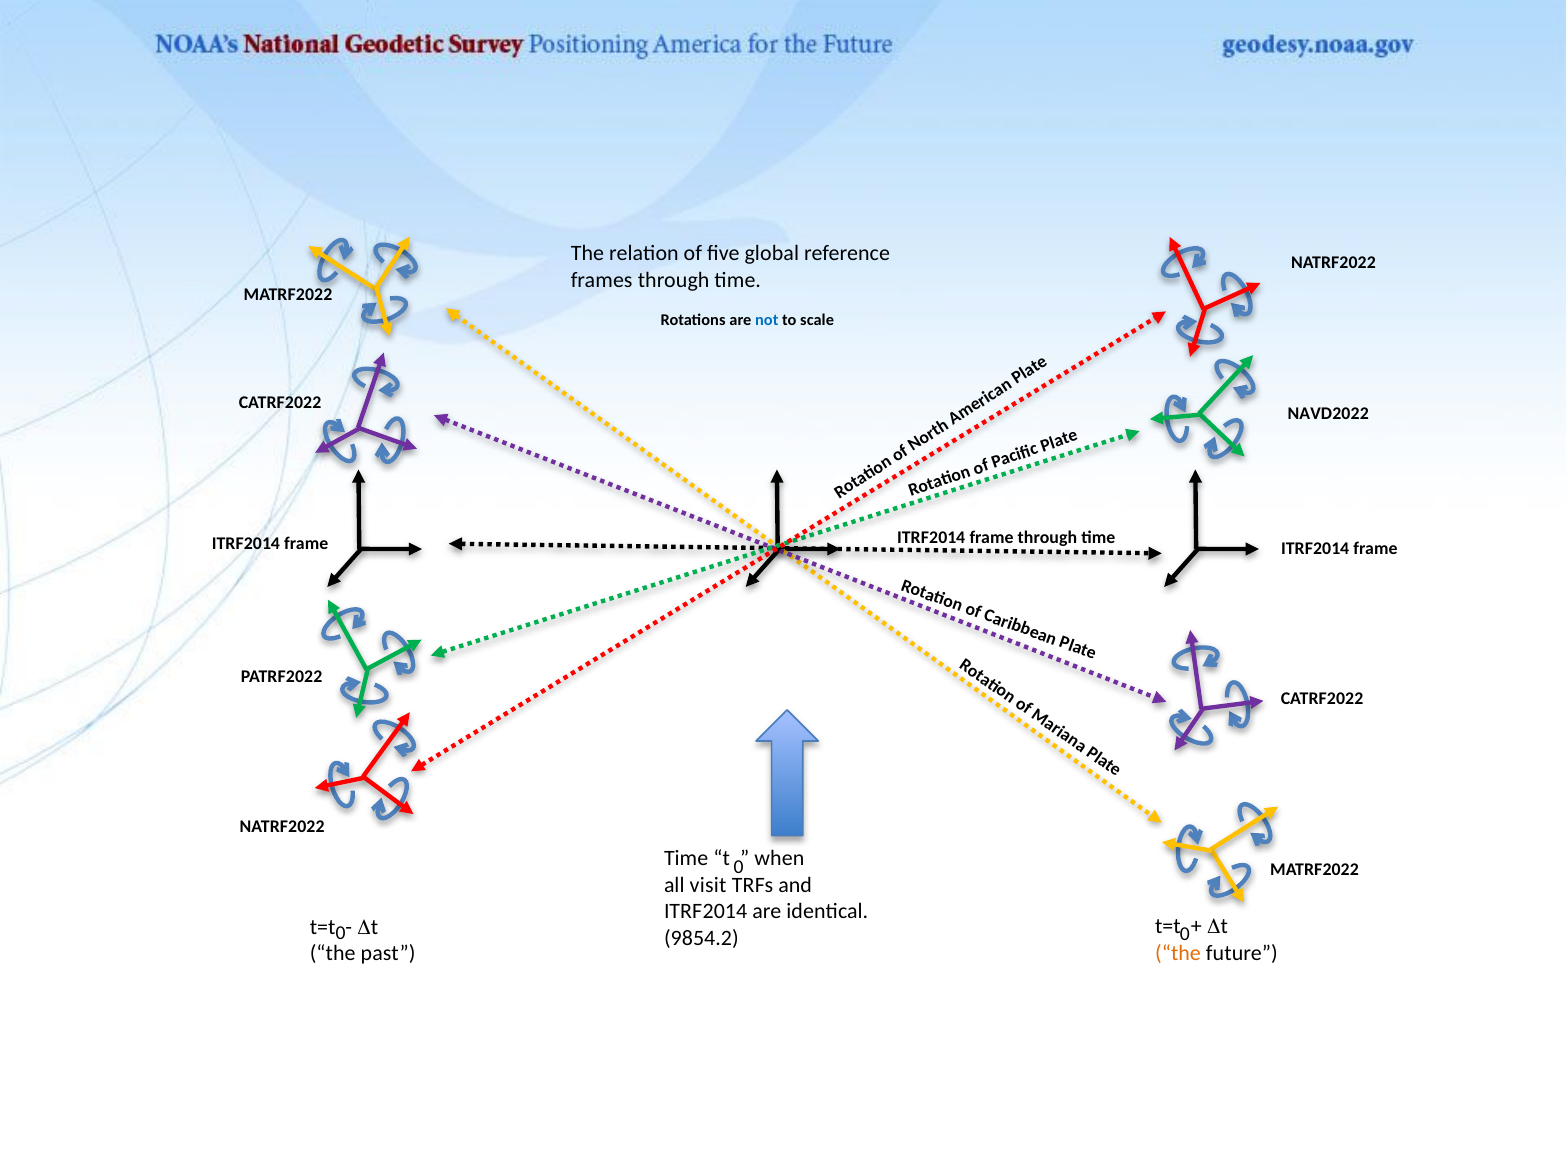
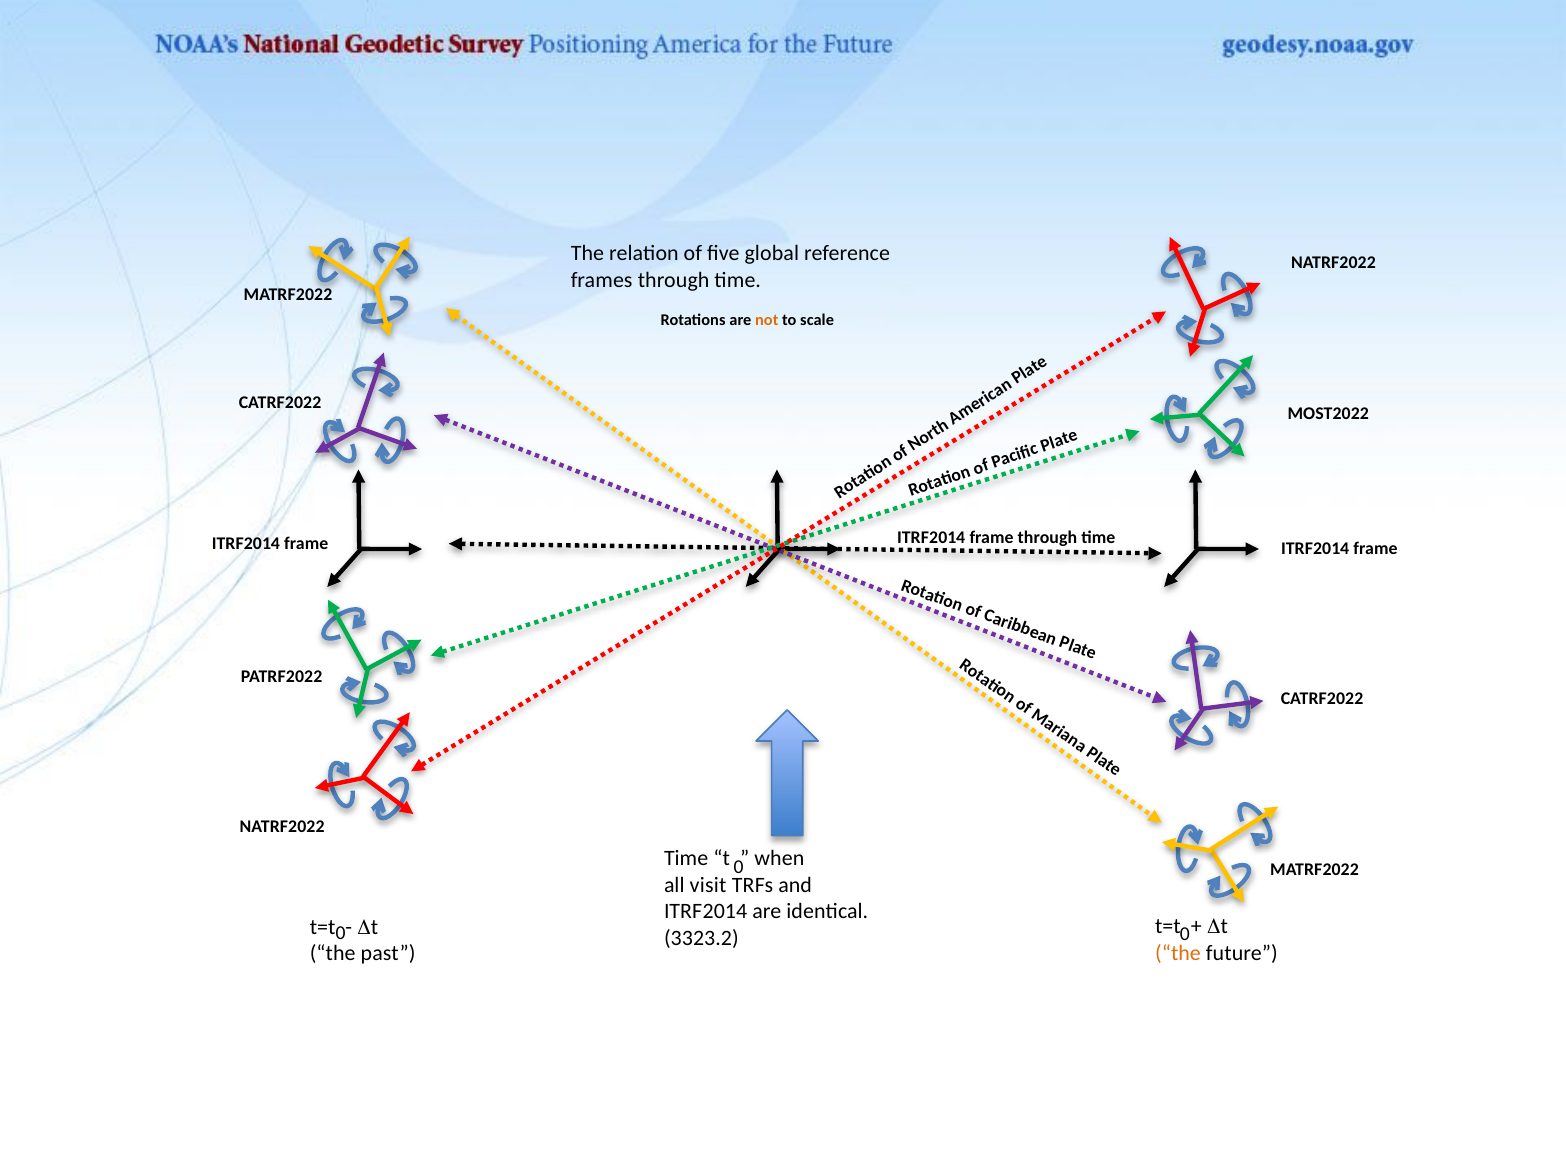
not colour: blue -> orange (767, 320)
NAVD2022: NAVD2022 -> MOST2022 (1328, 414)
9854.2: 9854.2 -> 3323.2 (701, 939)
